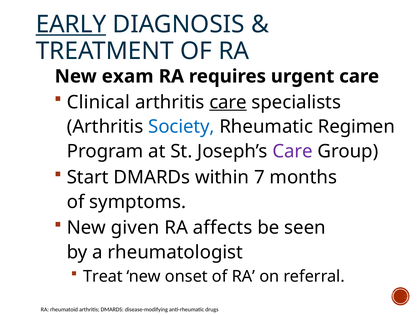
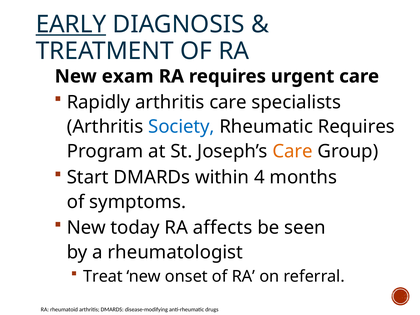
Clinical: Clinical -> Rapidly (99, 102)
care underline: present -> none (228, 102)
Rheumatic Regimen: Regimen -> Requires (356, 127)
Care colour: purple -> orange (293, 151)
7: 7 -> 4 (259, 177)
given: given -> today (135, 228)
